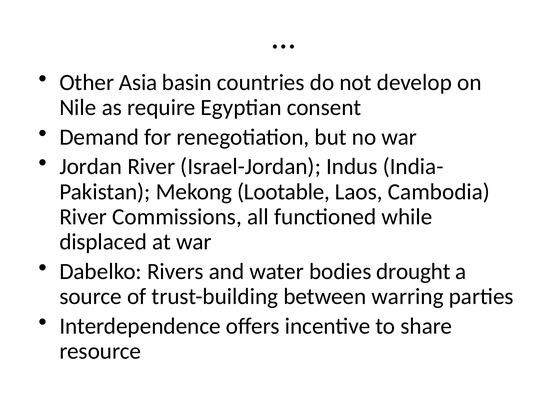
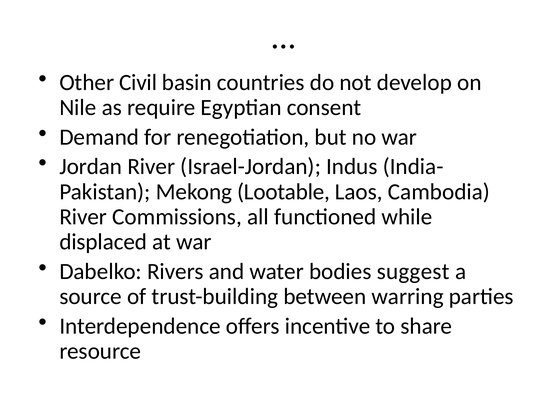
Asia: Asia -> Civil (138, 82)
drought: drought -> suggest (413, 271)
